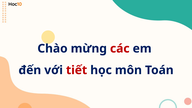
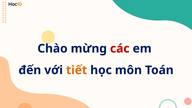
tiết colour: red -> orange (77, 70)
